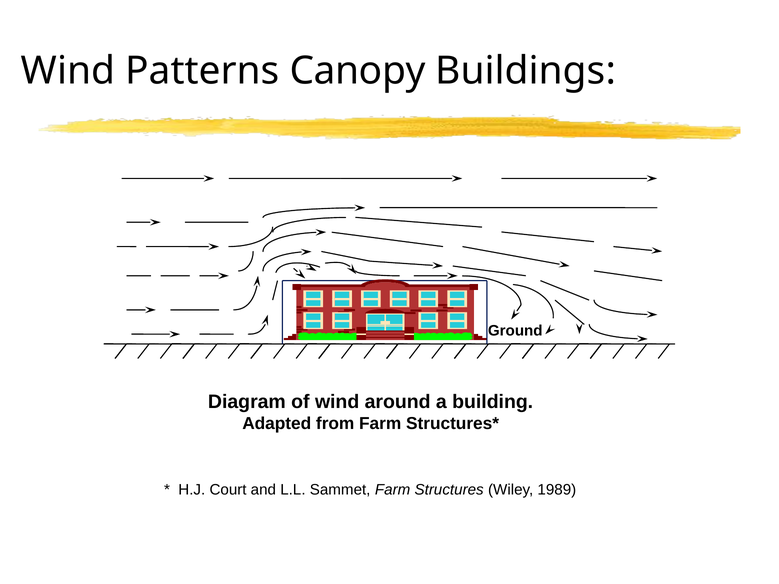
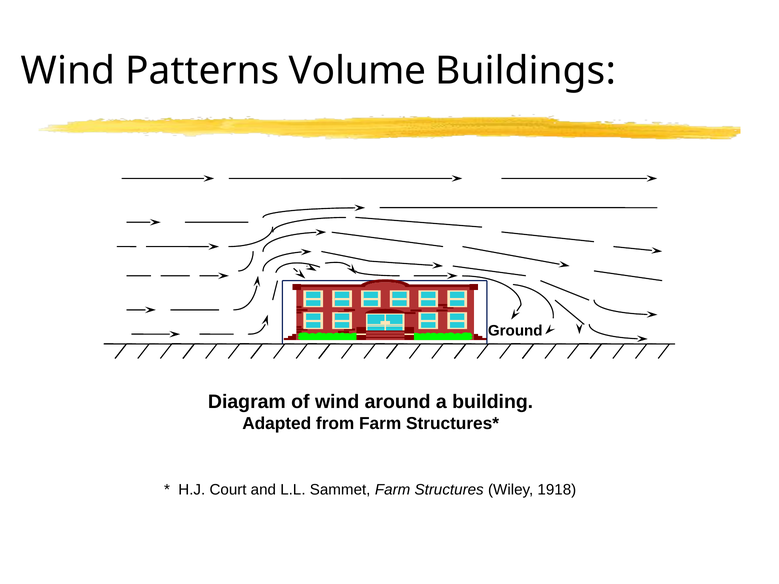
Canopy: Canopy -> Volume (358, 71)
1989: 1989 -> 1918 (557, 490)
